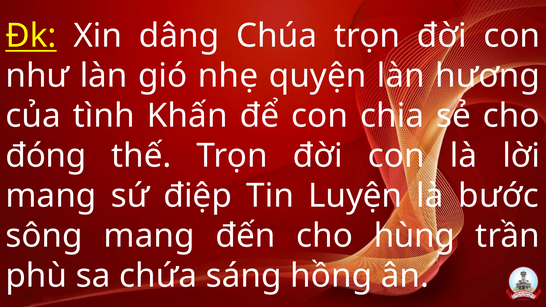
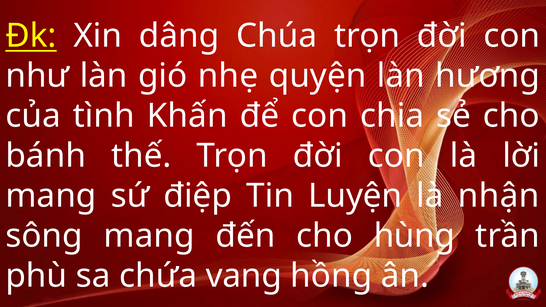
đóng: đóng -> bánh (46, 156)
bước: bước -> nhận (499, 196)
sáng: sáng -> vang (244, 276)
